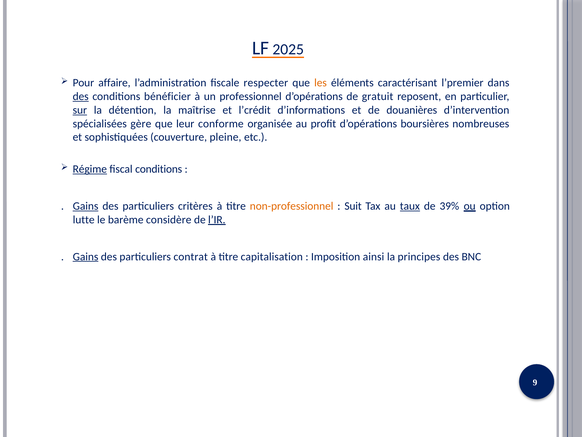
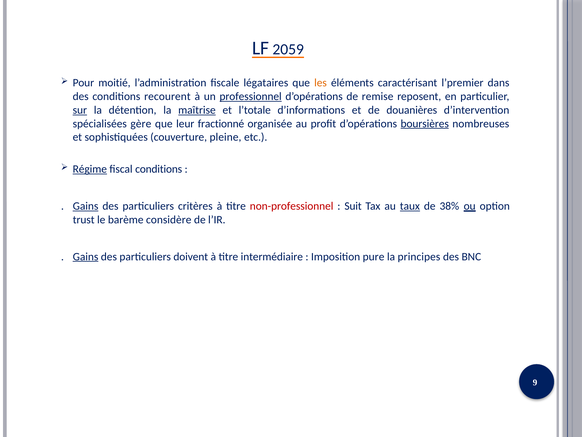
2025: 2025 -> 2059 (288, 49)
affaire: affaire -> moitié (114, 83)
respecter: respecter -> légataires (266, 83)
des underline: present -> none (81, 96)
bénéficier: bénéficier -> recourent (167, 96)
professionnel underline: none -> present (251, 96)
gratuit: gratuit -> remise (378, 96)
maîtrise underline: none -> present (197, 110)
l’crédit: l’crédit -> l’totale (255, 110)
conforme: conforme -> fractionné (221, 123)
boursières underline: none -> present (425, 123)
non-professionnel colour: orange -> red (292, 206)
39%: 39% -> 38% (449, 206)
lutte: lutte -> trust (84, 219)
l’IR underline: present -> none (217, 219)
contrat: contrat -> doivent (191, 256)
capitalisation: capitalisation -> intermédiaire (272, 256)
ainsi: ainsi -> pure (374, 256)
